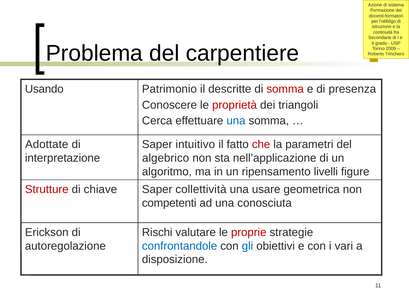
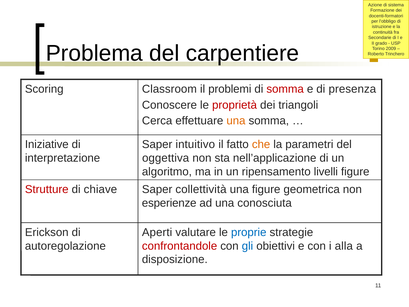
Usando: Usando -> Scoring (44, 89)
Patrimonio: Patrimonio -> Classroom (169, 89)
descritte: descritte -> problemi (230, 89)
una colour: blue -> orange (236, 121)
Adottate: Adottate -> Iniziative (47, 144)
che colour: red -> orange (261, 144)
algebrico: algebrico -> oggettiva (166, 158)
una usare: usare -> figure (266, 189)
competenti: competenti -> esperienze (169, 203)
Rischi: Rischi -> Aperti (157, 232)
proprie colour: red -> blue (249, 232)
confrontandole colour: blue -> red (180, 246)
vari: vari -> alla (344, 246)
